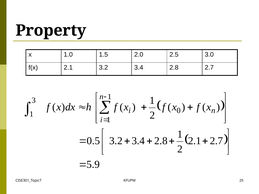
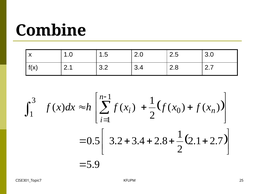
Property: Property -> Combine (51, 30)
